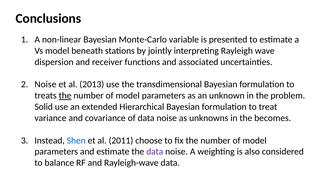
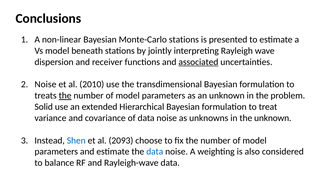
Monte-Carlo variable: variable -> stations (184, 40)
associated underline: none -> present (198, 62)
2013: 2013 -> 2010 (92, 85)
the becomes: becomes -> unknown (273, 118)
2011: 2011 -> 2093 (121, 141)
data colour: purple -> blue (155, 152)
